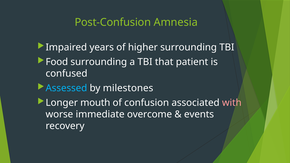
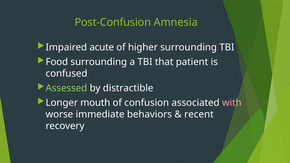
years: years -> acute (102, 47)
Assessed colour: light blue -> light green (66, 88)
milestones: milestones -> distractible (128, 88)
overcome: overcome -> behaviors (149, 114)
events: events -> recent (199, 114)
